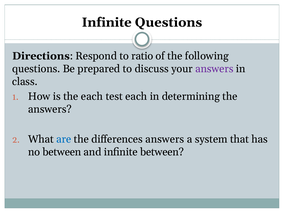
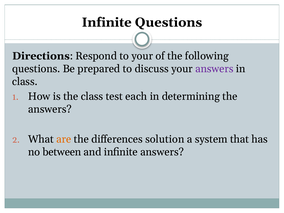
to ratio: ratio -> your (142, 56)
the each: each -> class (92, 96)
are colour: blue -> orange (64, 139)
differences answers: answers -> solution (165, 139)
infinite between: between -> answers (162, 152)
